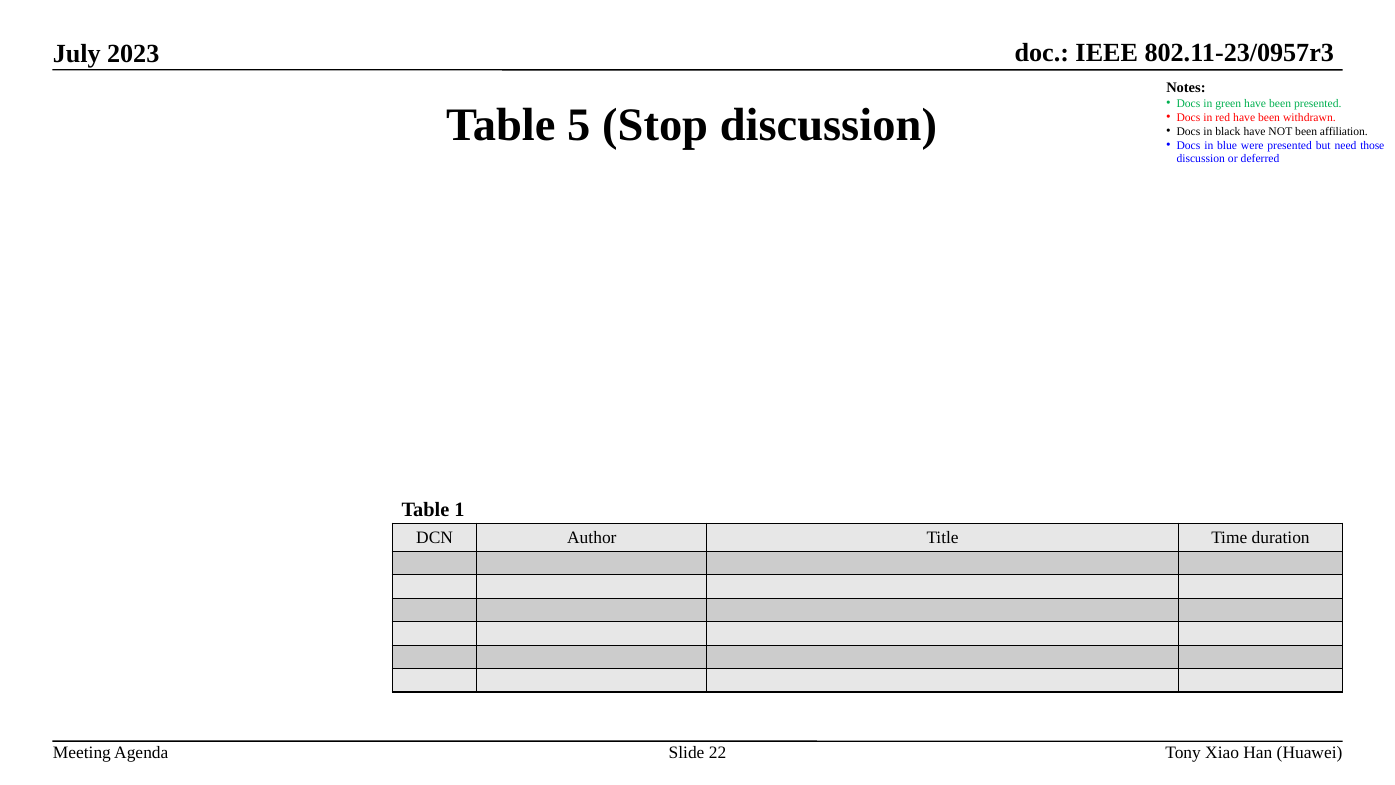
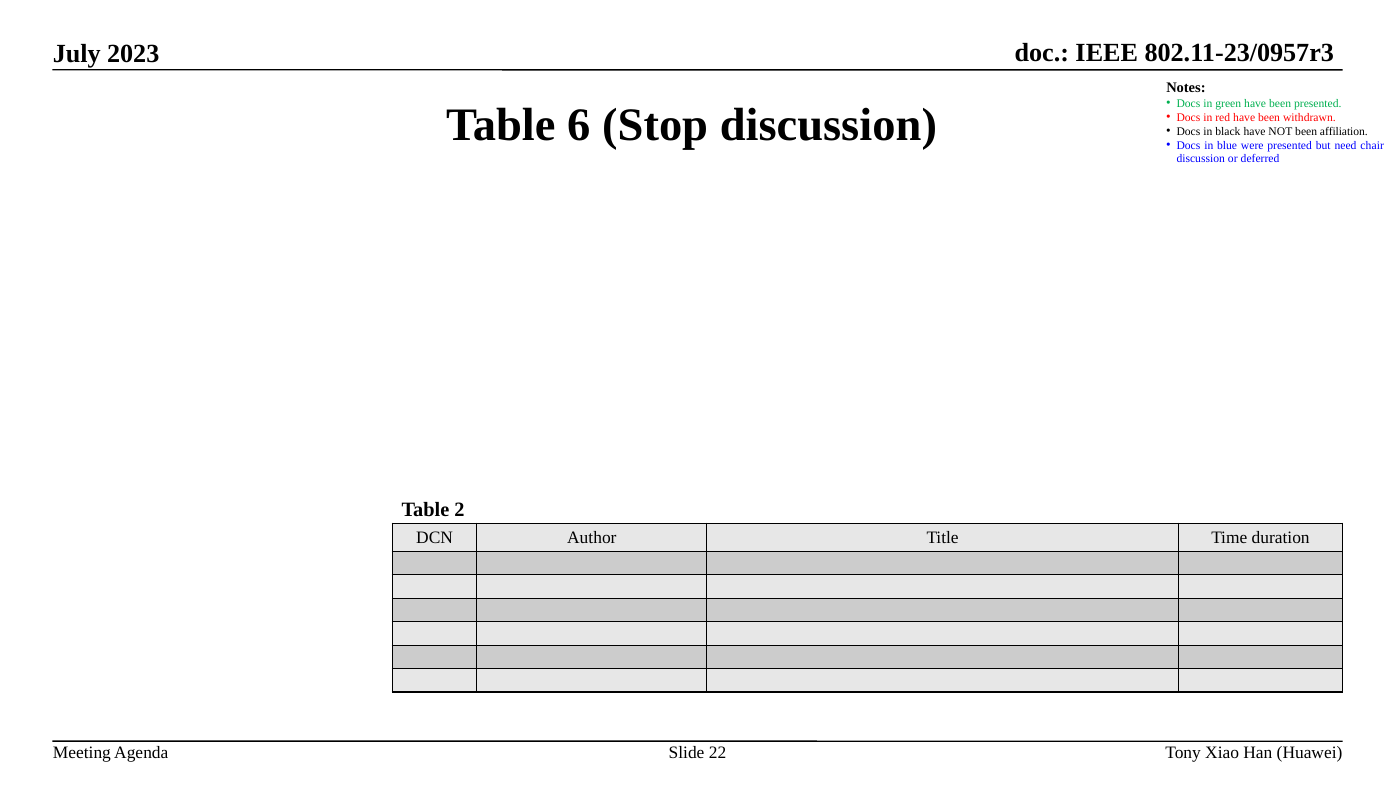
5: 5 -> 6 (579, 125)
those: those -> chair (1372, 145)
1: 1 -> 2 (460, 510)
